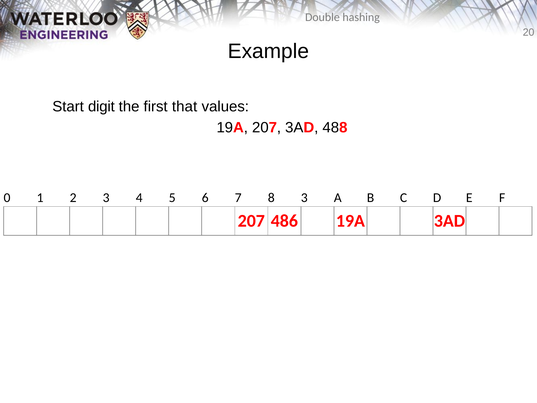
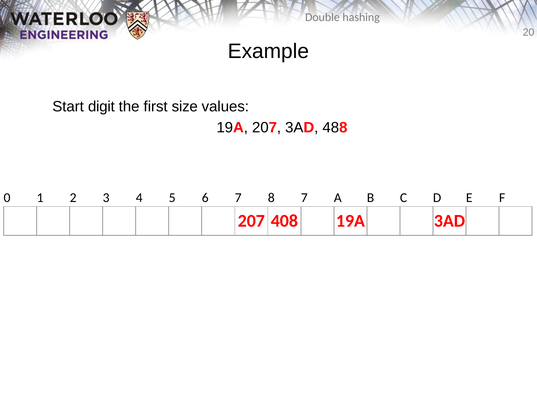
that: that -> size (185, 107)
8 3: 3 -> 7 (304, 198)
486: 486 -> 408 (284, 221)
